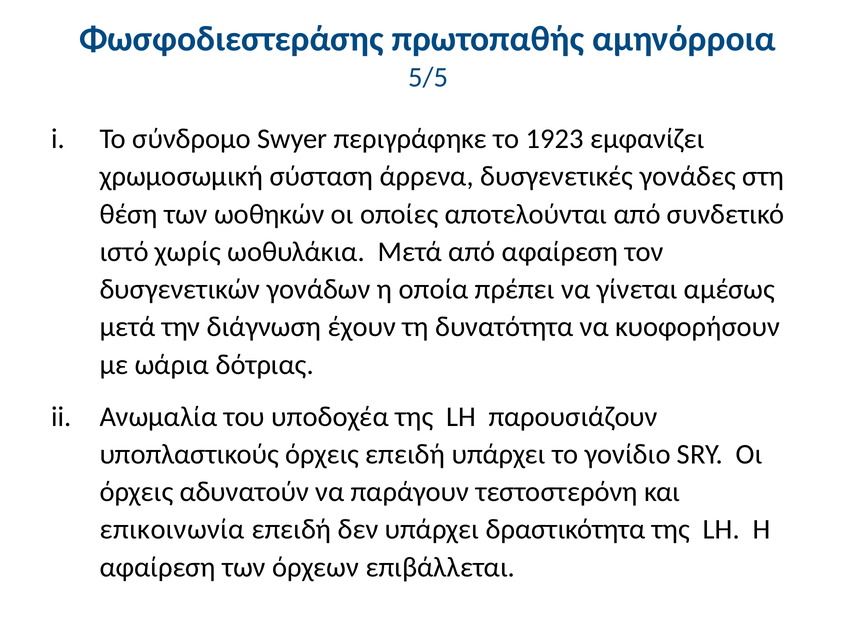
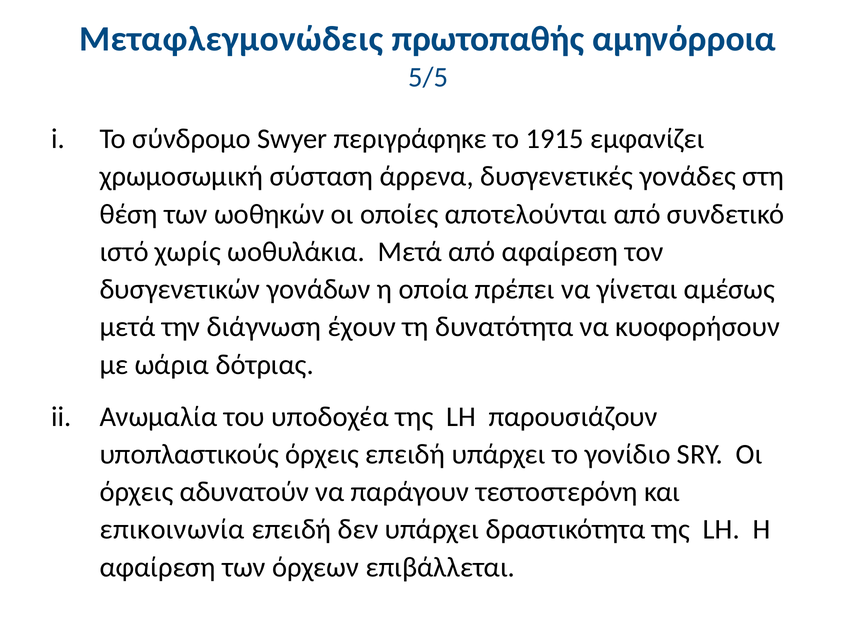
Φωσφοδιεστεράσης: Φωσφοδιεστεράσης -> Μεταφλεγμονώδεις (231, 39)
1923: 1923 -> 1915 (555, 139)
